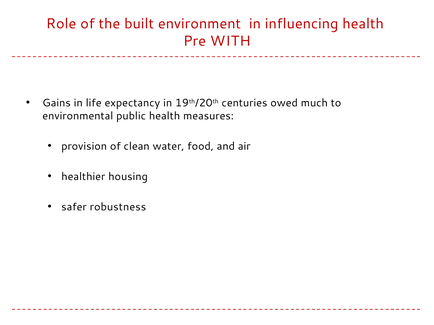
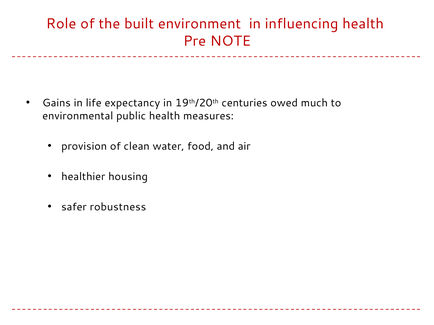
WITH: WITH -> NOTE (230, 41)
